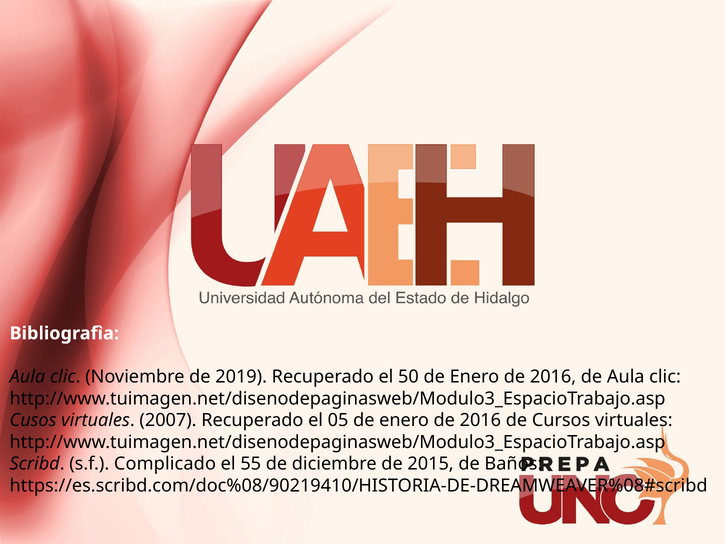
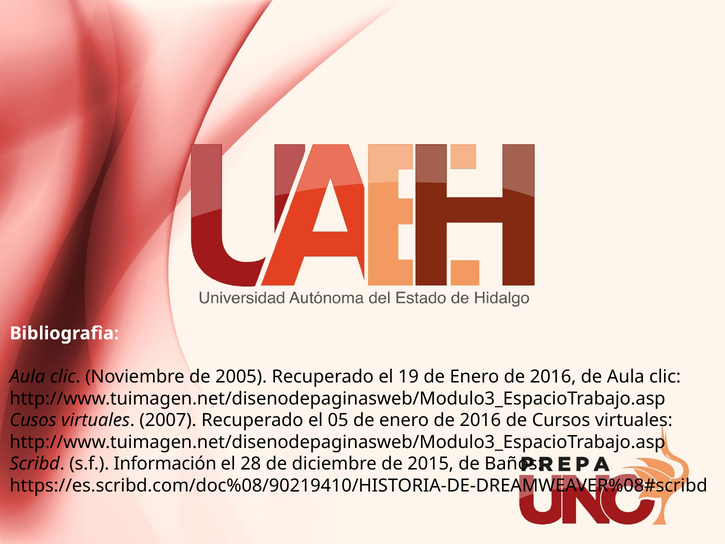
2019: 2019 -> 2005 (241, 377)
50: 50 -> 19 (408, 377)
Complicado: Complicado -> Información (165, 464)
55: 55 -> 28 (251, 464)
